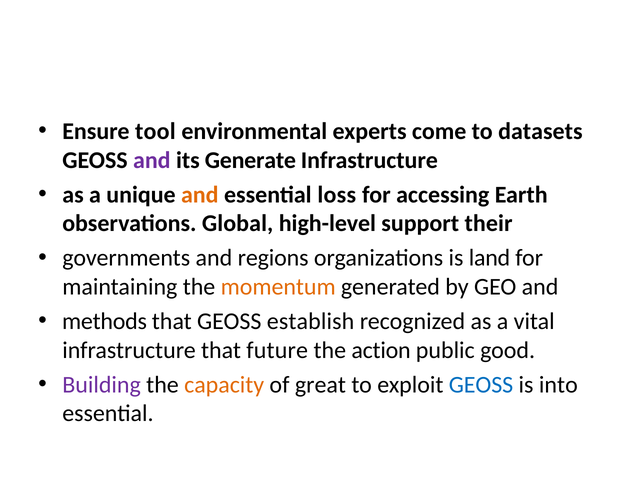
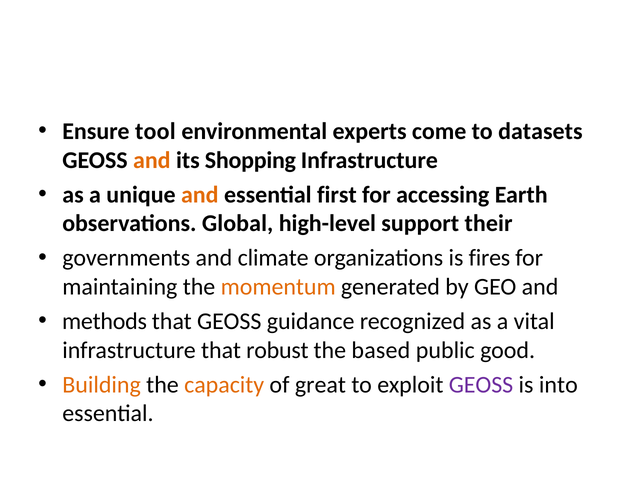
and colour: purple -> orange (152, 160)
Generate: Generate -> Shopping (250, 160)
loss: loss -> first (337, 194)
regions: regions -> climate (273, 258)
land: land -> fires (489, 258)
establish: establish -> guidance (311, 321)
future: future -> robust (277, 350)
action: action -> based (381, 350)
Building colour: purple -> orange (102, 384)
GEOSS colour: blue -> purple (481, 384)
